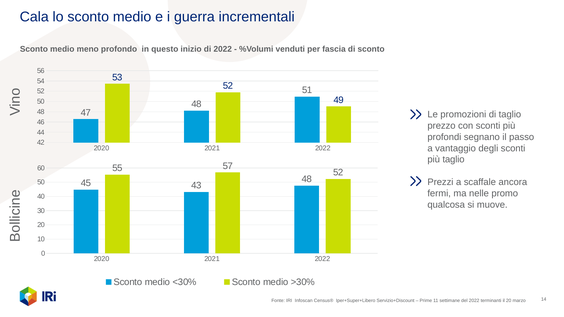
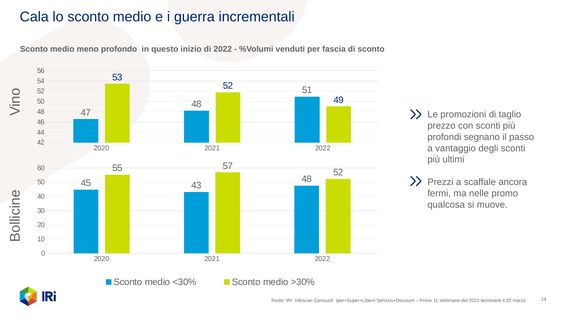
più taglio: taglio -> ultimi (453, 160)
